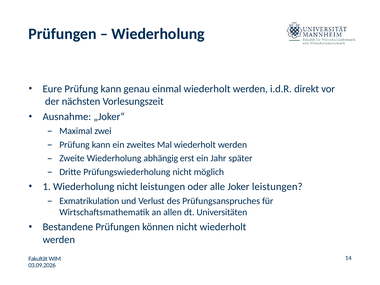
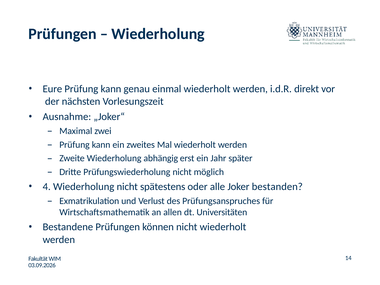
1: 1 -> 4 (47, 187)
nicht leistungen: leistungen -> spätestens (163, 187)
Joker leistungen: leistungen -> bestanden (277, 187)
